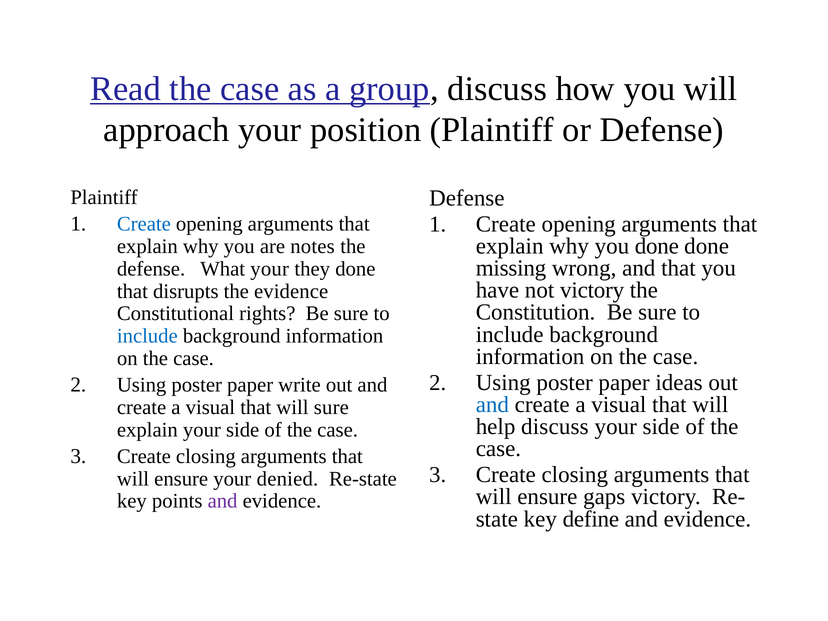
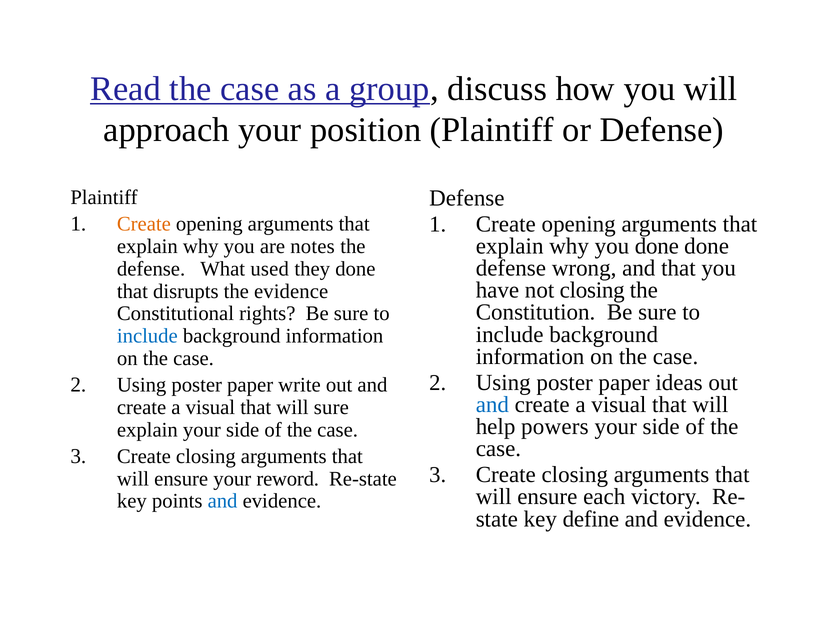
Create colour: blue -> orange (144, 224)
missing: missing -> defense (511, 268)
What your: your -> used (270, 269)
not victory: victory -> closing (592, 290)
help discuss: discuss -> powers (555, 427)
denied: denied -> reword (288, 479)
gaps: gaps -> each (604, 497)
and colour: purple -> blue (223, 501)
